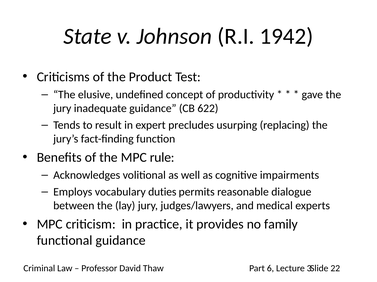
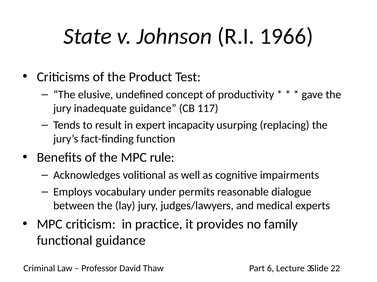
1942: 1942 -> 1966 (286, 36)
622: 622 -> 117 (208, 109)
precludes: precludes -> incapacity (191, 125)
duties: duties -> under (162, 192)
